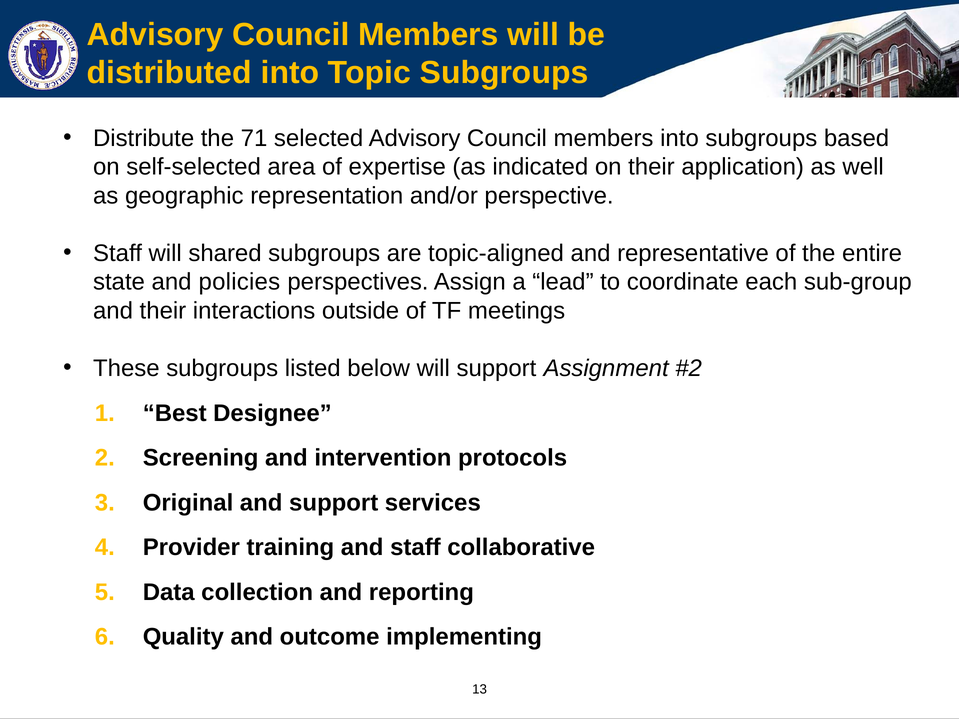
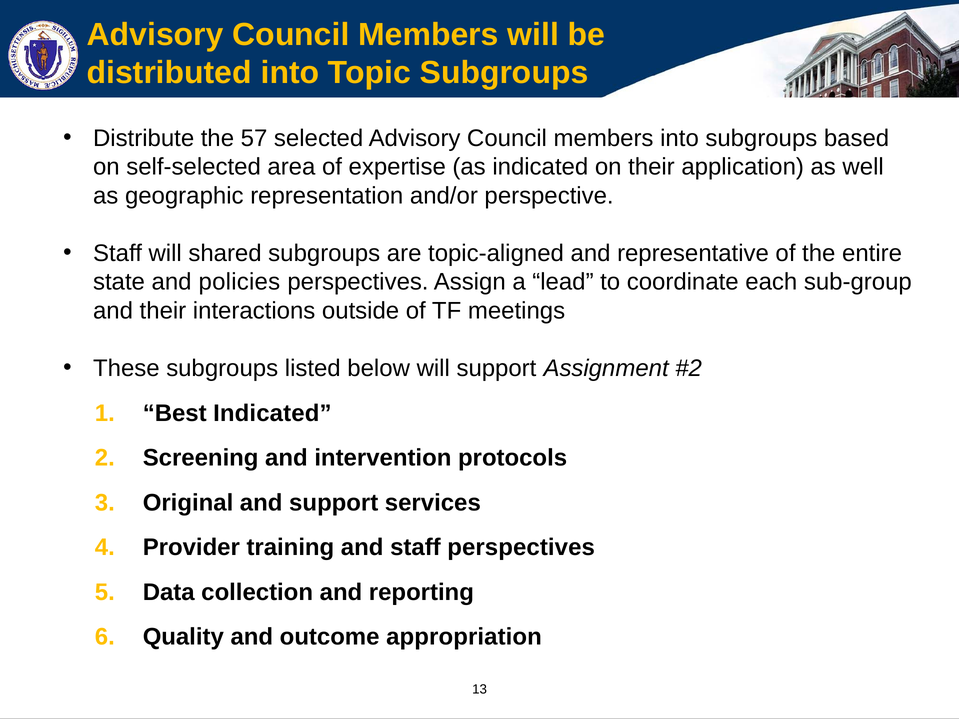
71: 71 -> 57 (254, 138)
Best Designee: Designee -> Indicated (272, 413)
staff collaborative: collaborative -> perspectives (521, 548)
implementing: implementing -> appropriation (464, 637)
